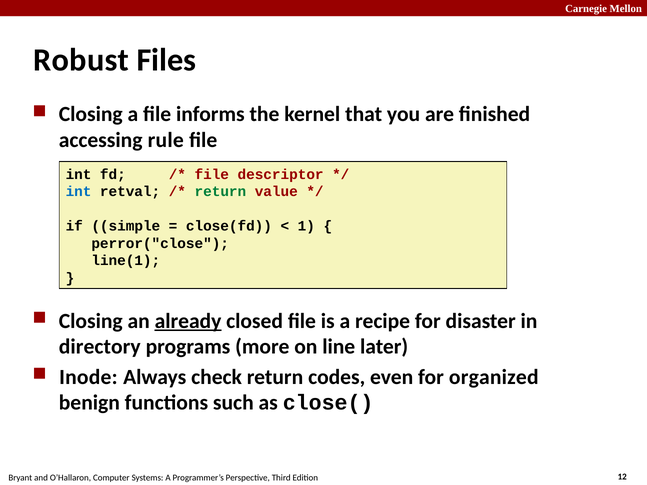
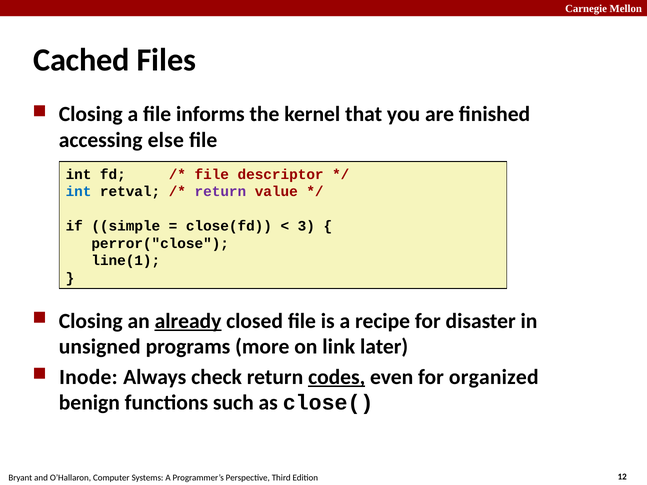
Robust: Robust -> Cached (81, 60)
rule: rule -> else (166, 140)
return colour: green -> purple (220, 192)
1: 1 -> 3 (306, 226)
directory: directory -> unsigned (100, 347)
line: line -> link (339, 347)
codes underline: none -> present (337, 377)
